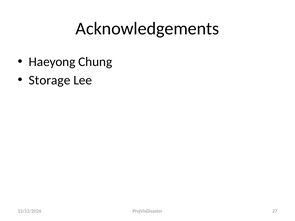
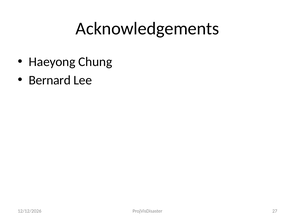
Storage: Storage -> Bernard (50, 80)
